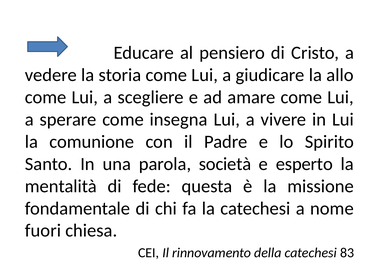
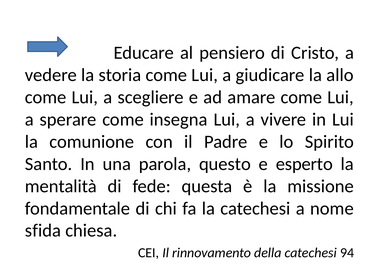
società: società -> questo (225, 164)
fuori: fuori -> sfida (43, 231)
83: 83 -> 94 (347, 253)
